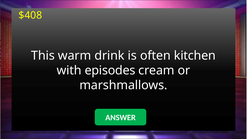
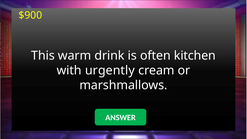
$408: $408 -> $900 (30, 15)
episodes: episodes -> urgently (110, 70)
